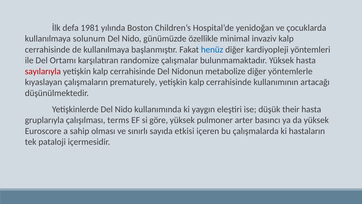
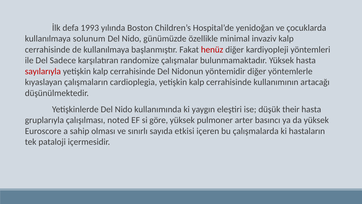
1981: 1981 -> 1993 (90, 28)
henüz colour: blue -> red (212, 50)
Ortamı: Ortamı -> Sadece (63, 60)
metabolize: metabolize -> yöntemidir (225, 71)
prematurely: prematurely -> cardioplegia (133, 82)
terms: terms -> noted (118, 120)
